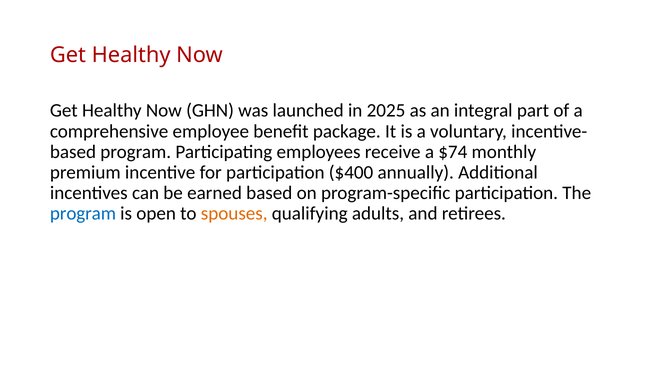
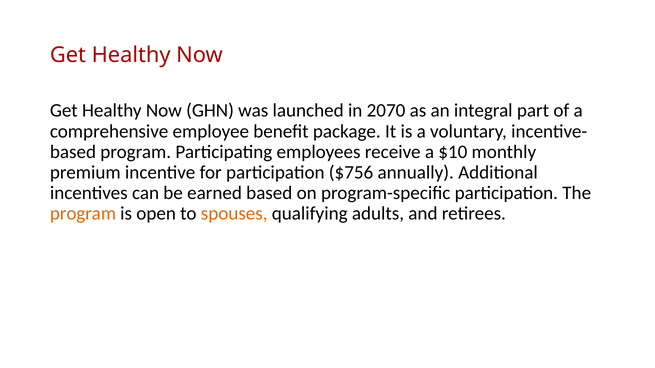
2025: 2025 -> 2070 (386, 111)
$74: $74 -> $10 (453, 152)
$400: $400 -> $756 (351, 173)
program colour: blue -> orange (83, 214)
